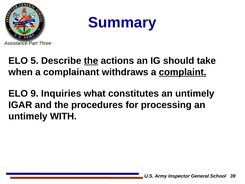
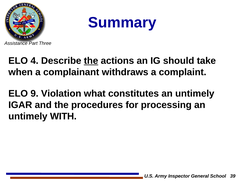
5: 5 -> 4 (34, 61)
complaint underline: present -> none (183, 72)
Inquiries: Inquiries -> Violation (61, 93)
